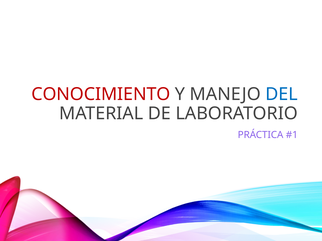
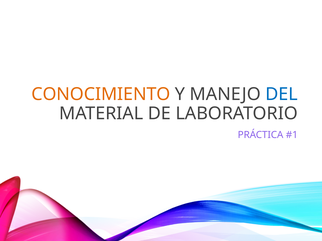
CONOCIMIENTO colour: red -> orange (101, 94)
